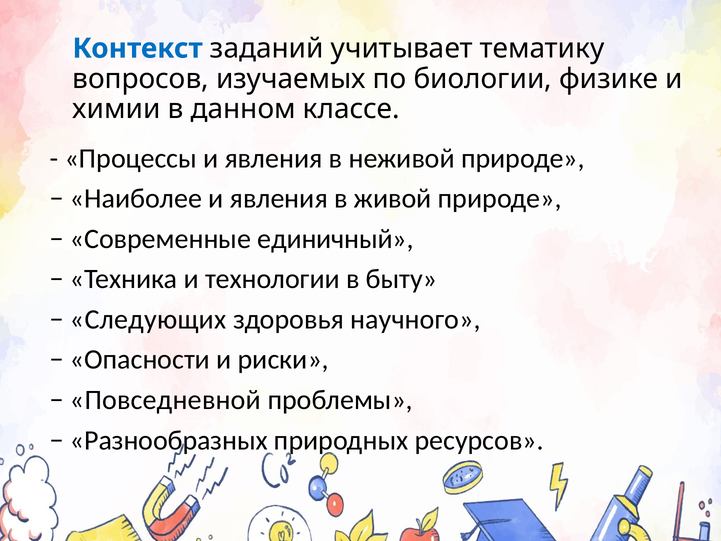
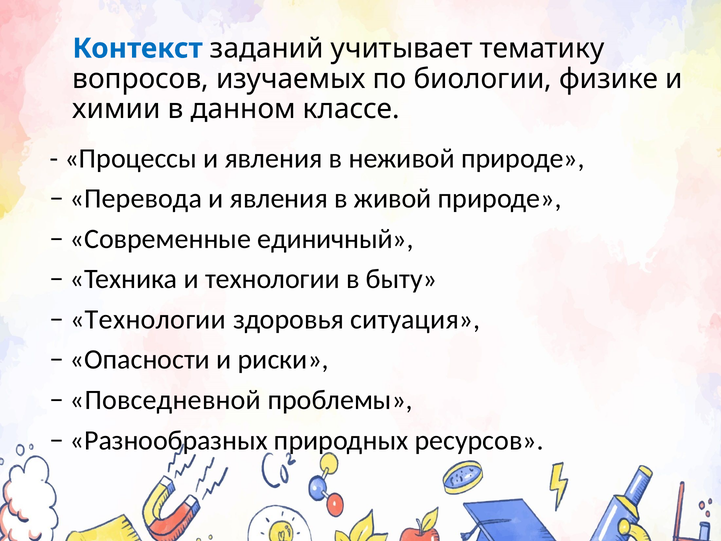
Наиболее: Наиболее -> Перевода (136, 199)
Следующих: Следующих -> Технологии (148, 319)
научного: научного -> ситуация (415, 319)
